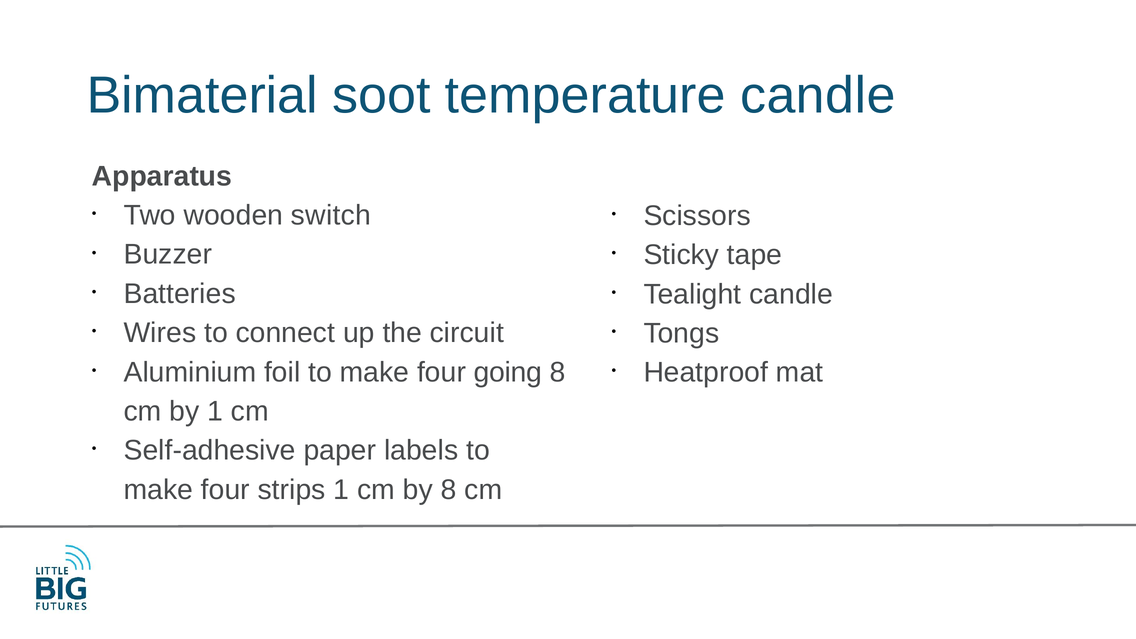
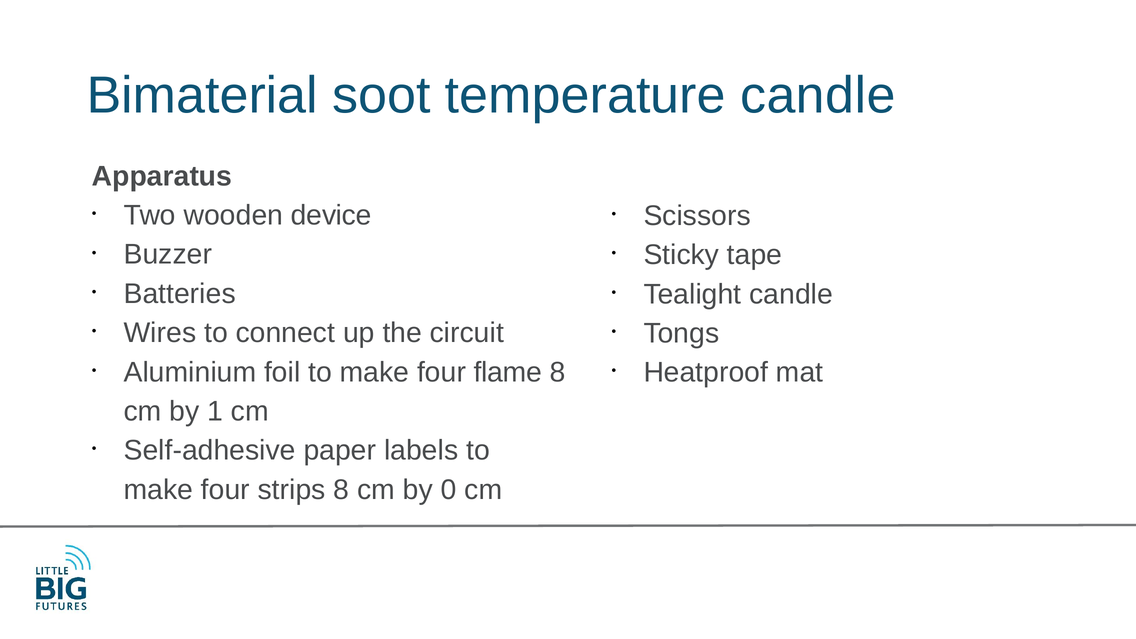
switch: switch -> device (331, 215)
going: going -> flame (508, 372)
strips 1: 1 -> 8 (341, 490)
by 8: 8 -> 0 (449, 490)
